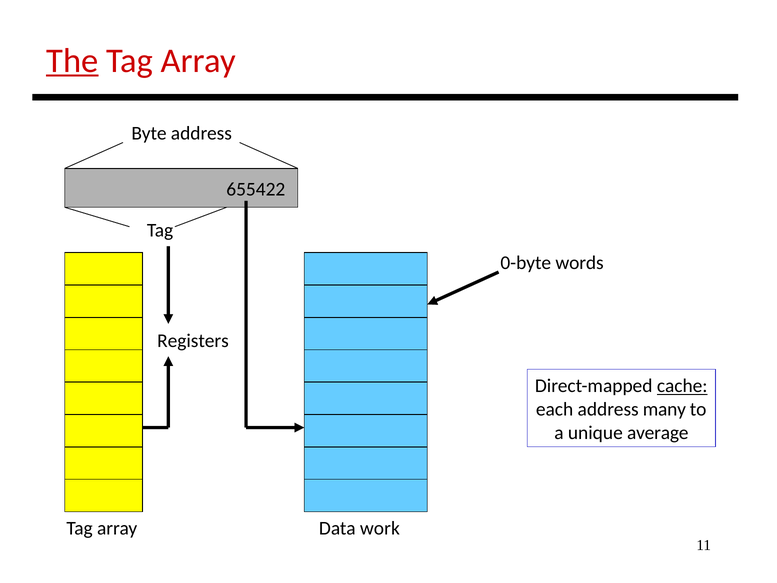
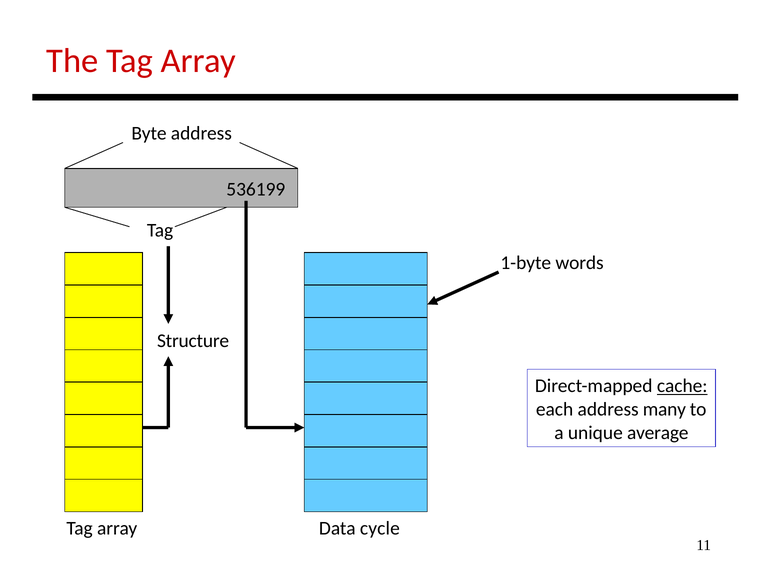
The underline: present -> none (72, 61)
655422: 655422 -> 536199 (256, 189)
0-byte: 0-byte -> 1-byte (526, 263)
Registers: Registers -> Structure (193, 341)
work: work -> cycle (380, 528)
